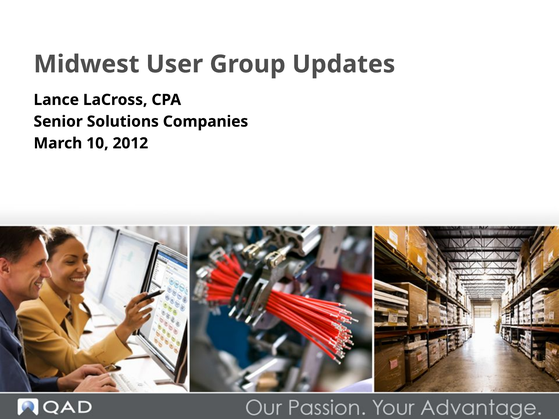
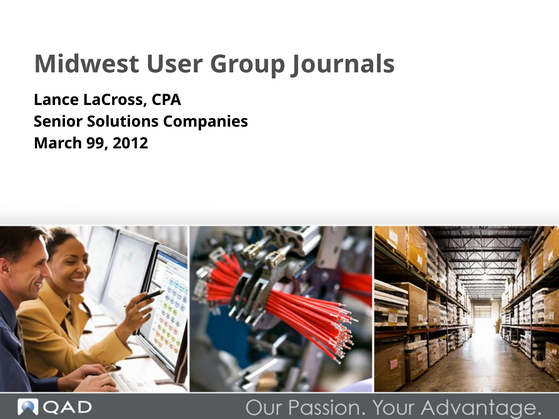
Updates: Updates -> Journals (344, 64)
10: 10 -> 99 (97, 143)
